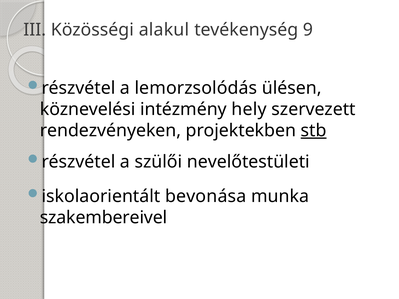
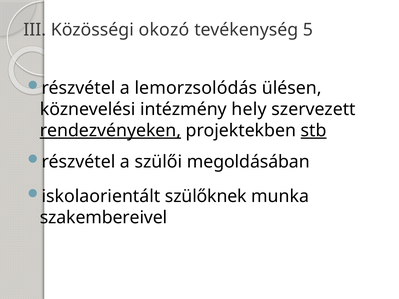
alakul: alakul -> okozó (164, 30)
9: 9 -> 5 (308, 30)
rendezvényeken underline: none -> present (110, 131)
nevelőtestületi: nevelőtestületi -> megoldásában (248, 162)
bevonása: bevonása -> szülőknek (206, 196)
